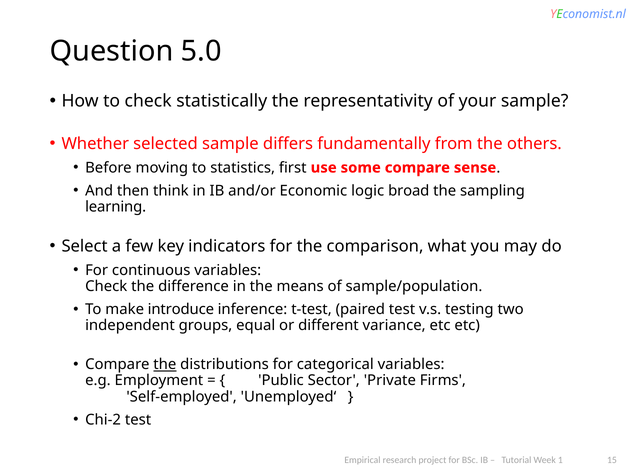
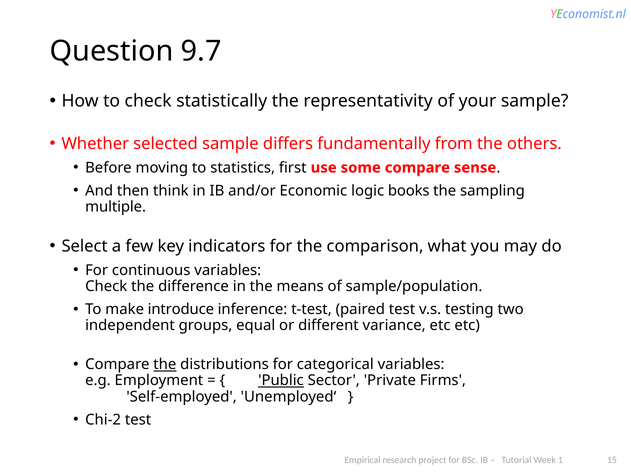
5.0: 5.0 -> 9.7 (201, 51)
broad: broad -> books (409, 191)
learning: learning -> multiple (116, 207)
Public underline: none -> present (281, 381)
